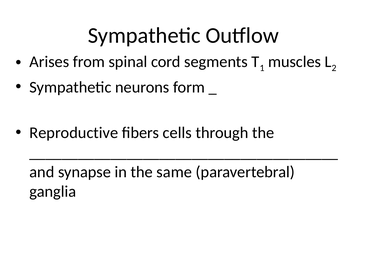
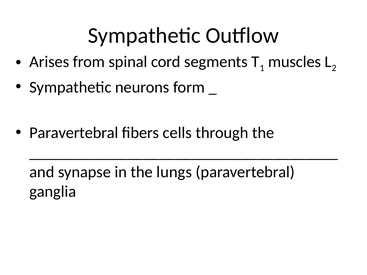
Reproductive: Reproductive -> Paravertebral (74, 133)
same: same -> lungs (174, 172)
